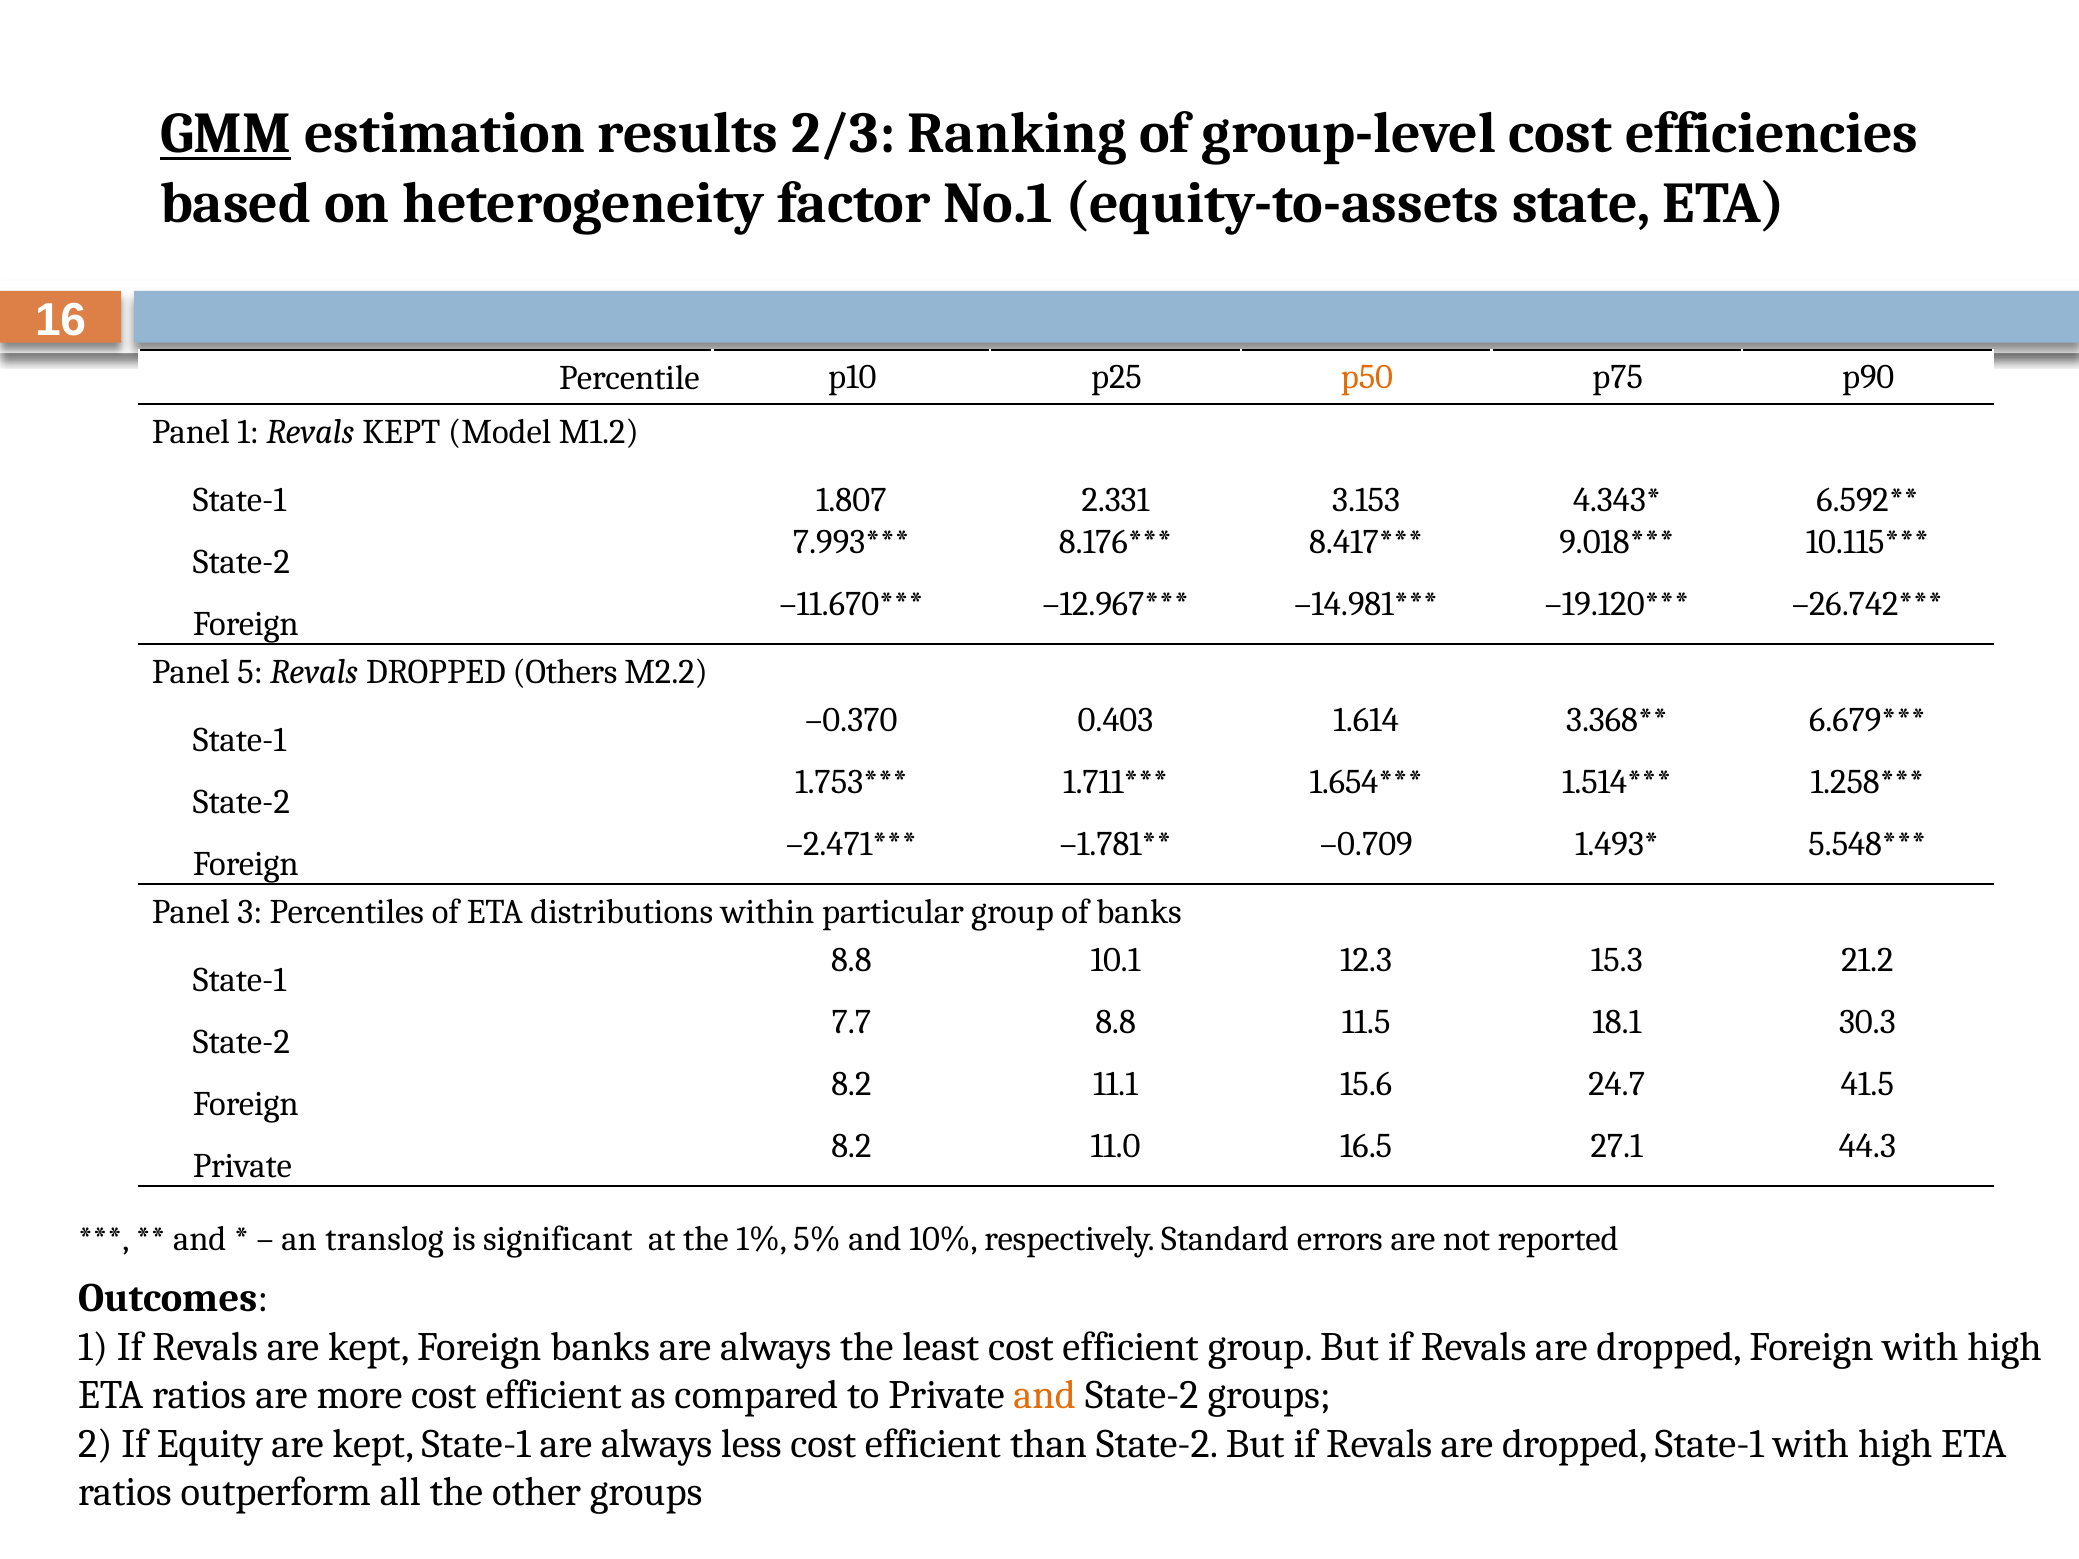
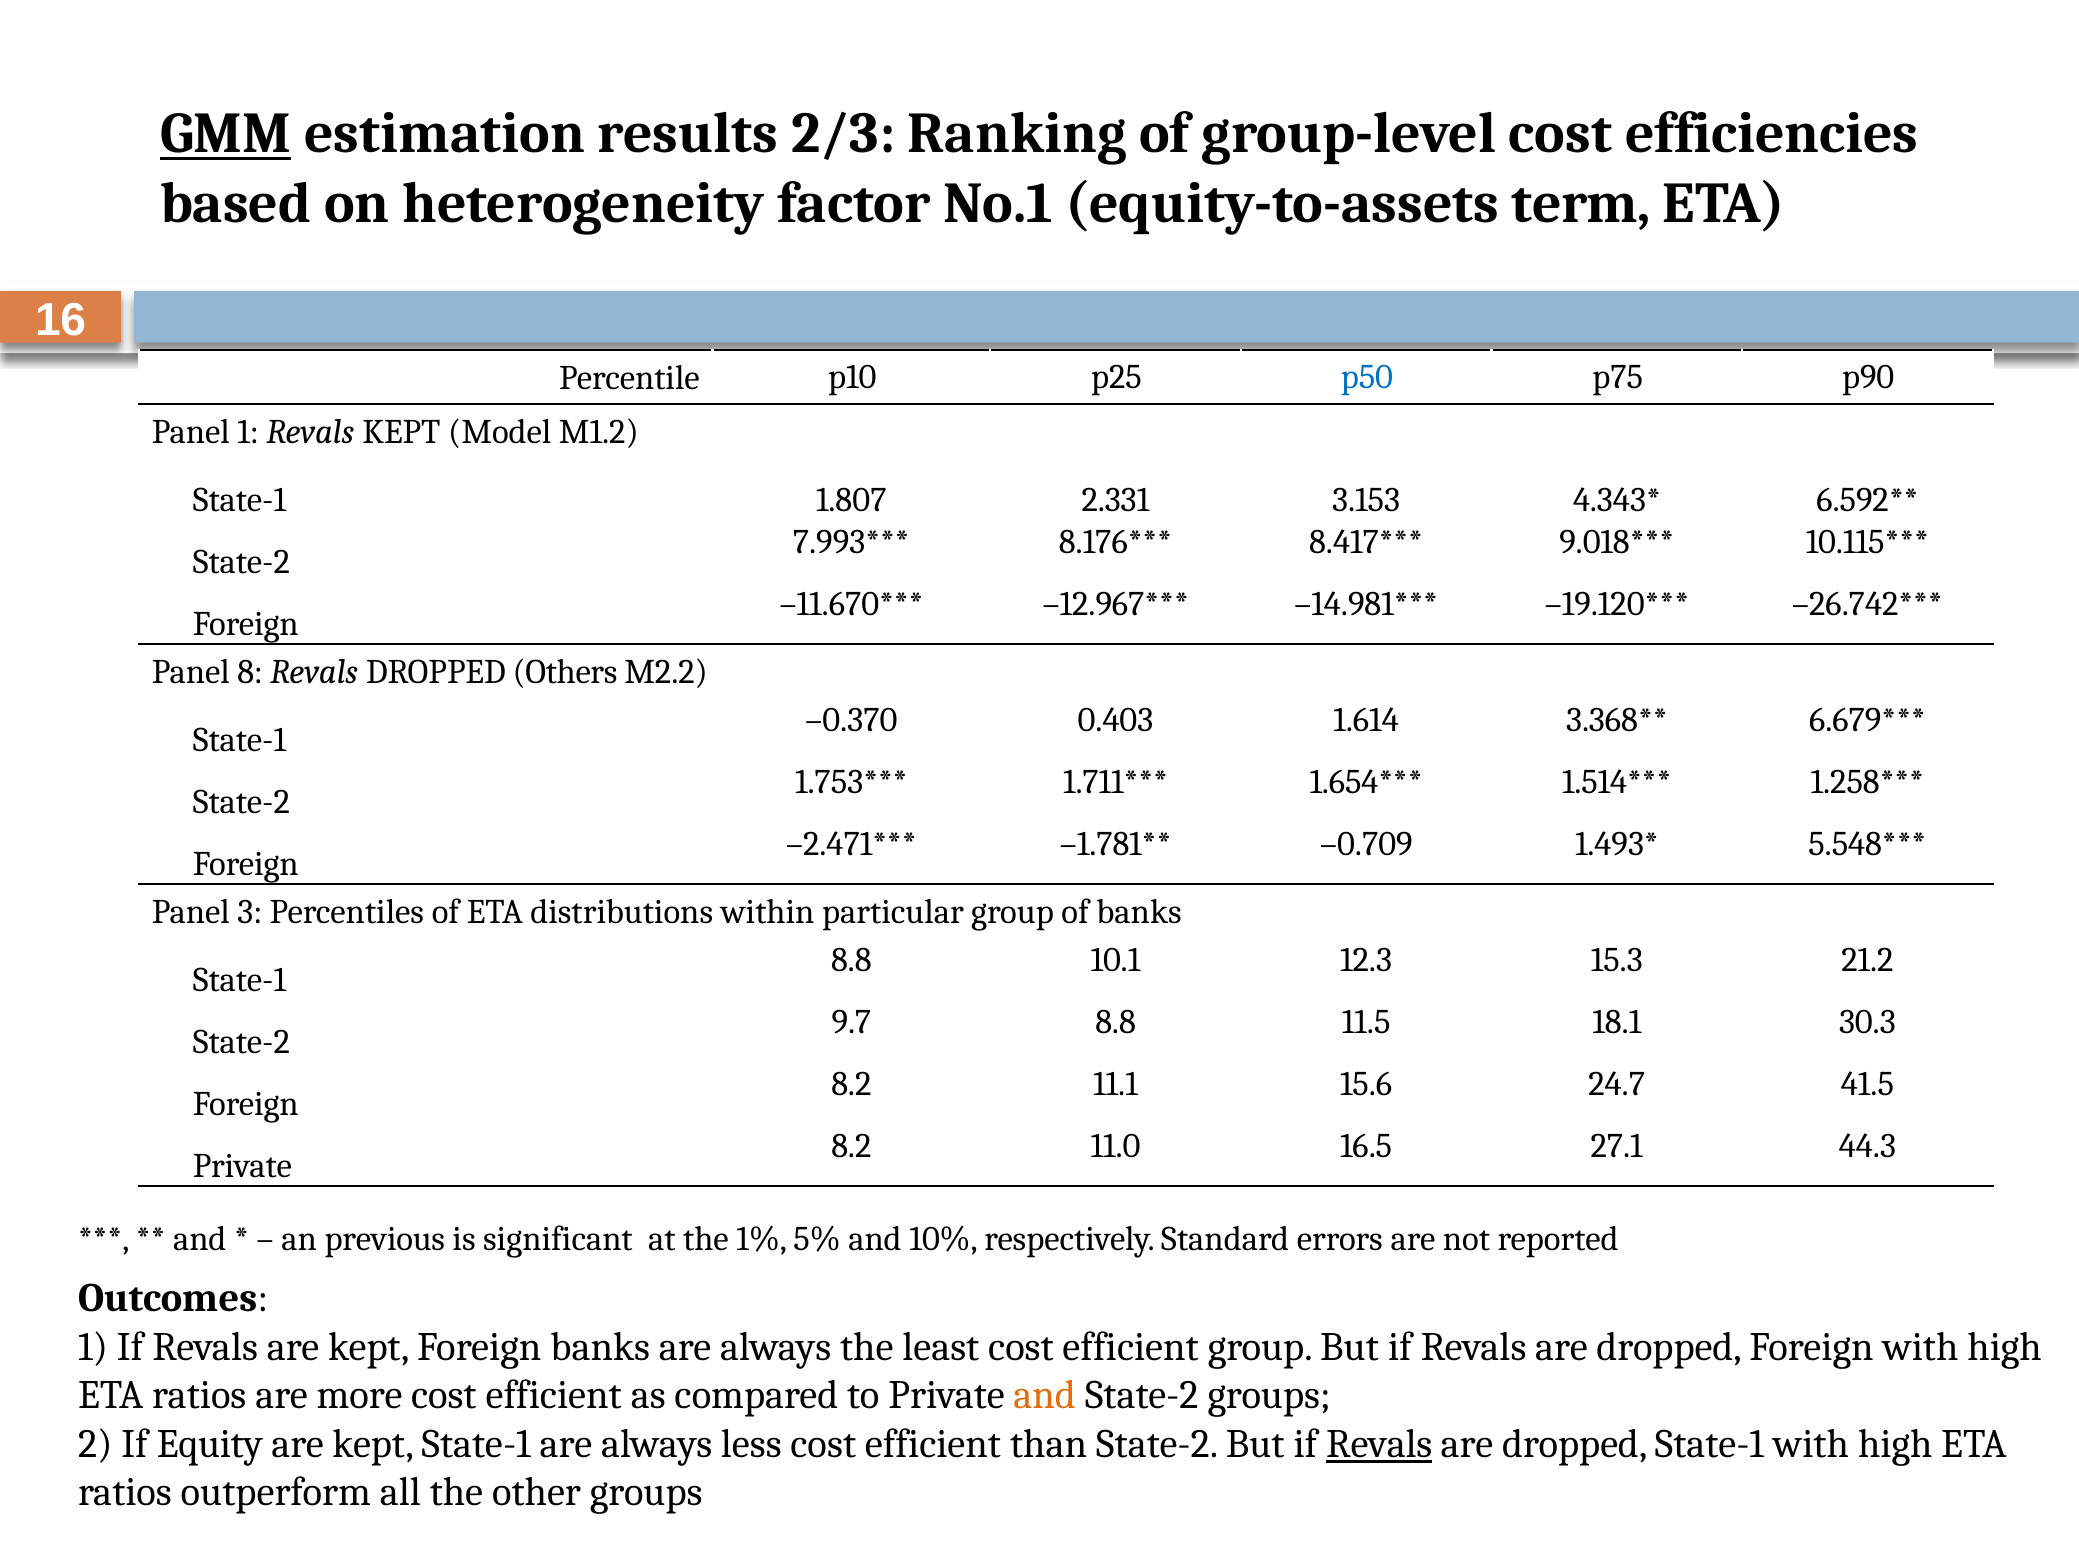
state: state -> term (1582, 203)
p50 colour: orange -> blue (1367, 377)
5: 5 -> 8 (250, 672)
7.7: 7.7 -> 9.7 (851, 1022)
translog: translog -> previous (385, 1239)
Revals underline: none -> present (1379, 1444)
